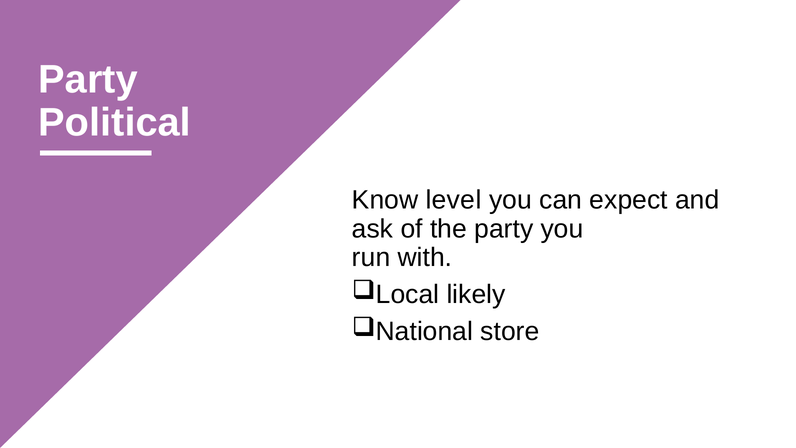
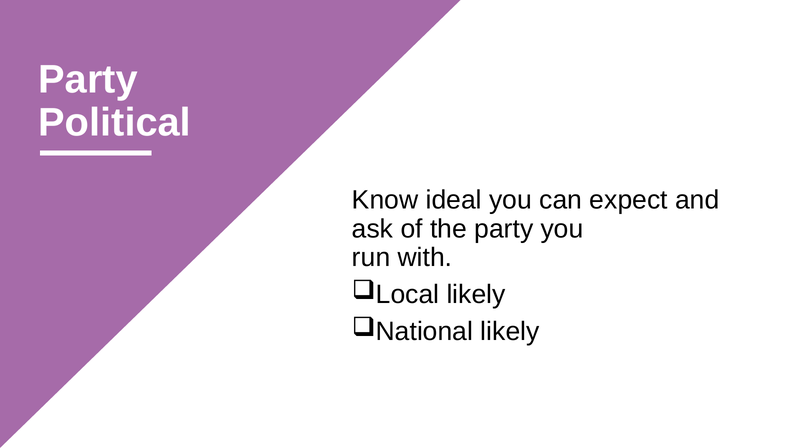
level: level -> ideal (454, 200)
store: store -> likely (510, 331)
